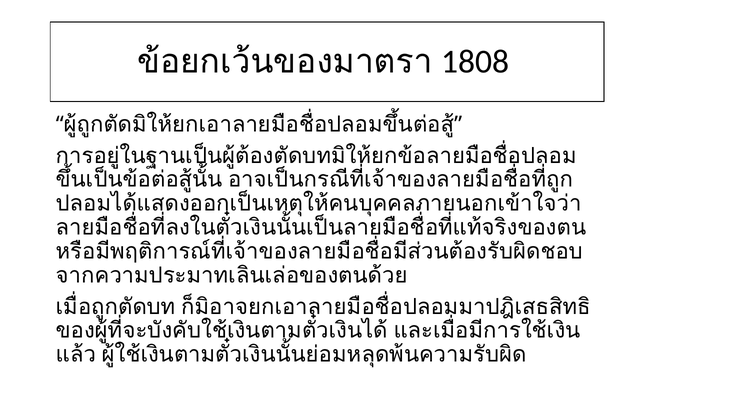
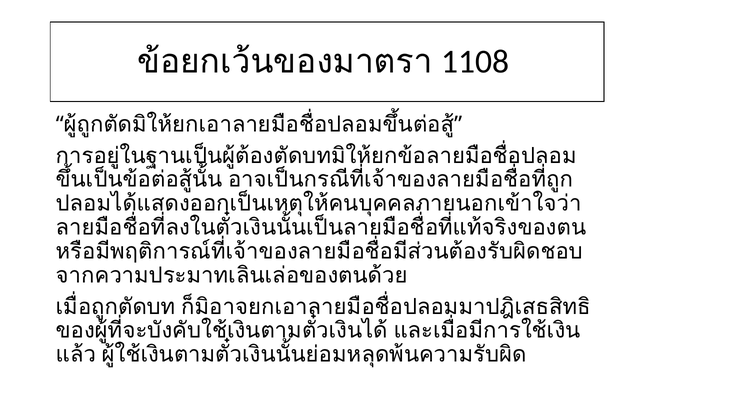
1808: 1808 -> 1108 (475, 61)
